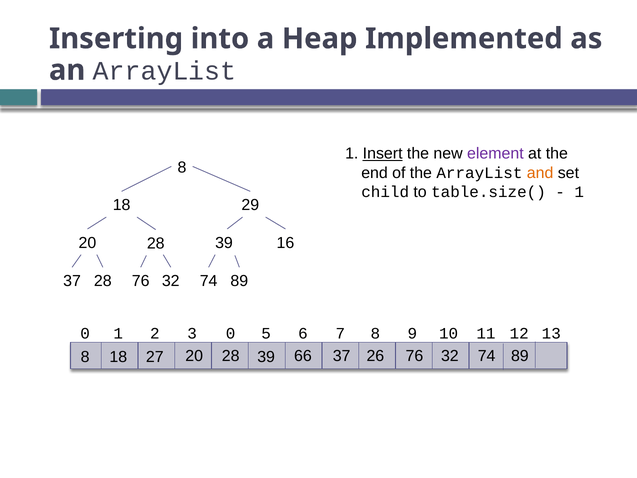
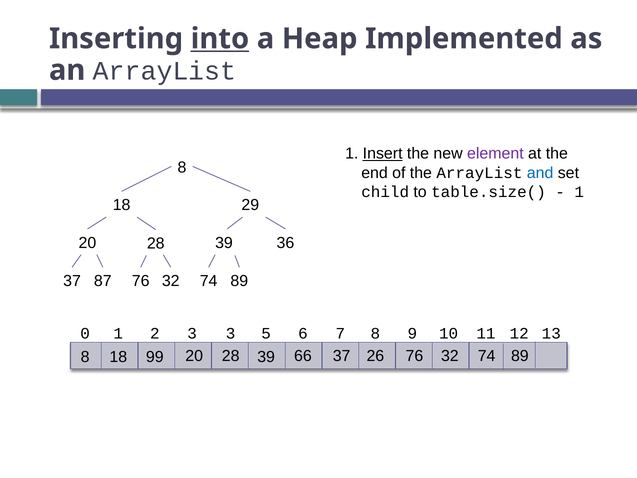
into underline: none -> present (220, 39)
and colour: orange -> blue (540, 173)
16: 16 -> 36 (285, 243)
37 28: 28 -> 87 (103, 281)
3 0: 0 -> 3 (231, 333)
27: 27 -> 99 (155, 357)
